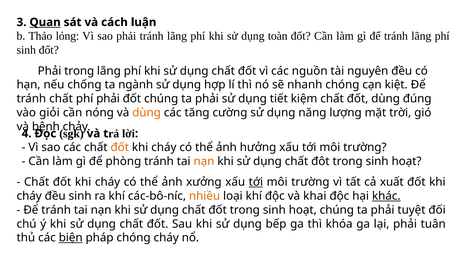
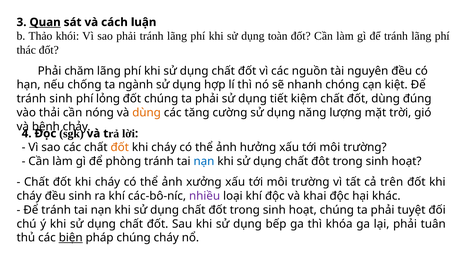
lỏng: lỏng -> khói (67, 36)
sinh: sinh -> thác (26, 50)
Phải trong: trong -> chăm (79, 71)
tránh chất: chất -> sinh (61, 99)
phí phải: phải -> lỏng (108, 99)
giỏi: giỏi -> thải (49, 113)
nạn colour: orange -> blue (204, 161)
tới underline: present -> none (256, 182)
xuất: xuất -> trên (392, 182)
nhiều colour: orange -> purple (205, 196)
khác underline: present -> none (386, 196)
pháp chóng: chóng -> chúng (134, 238)
